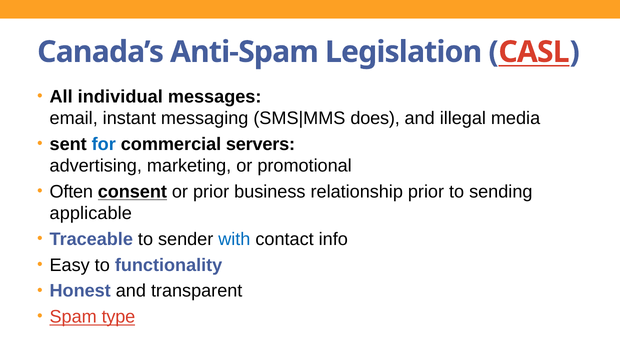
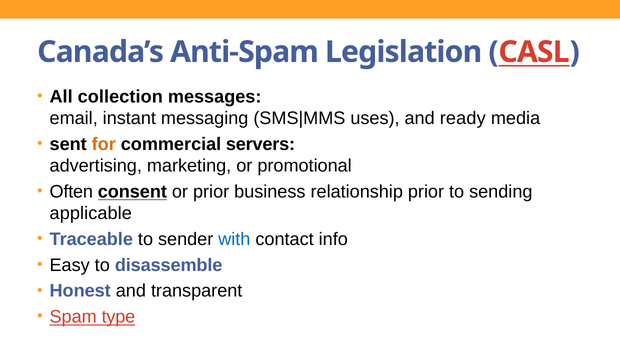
individual: individual -> collection (120, 97)
does: does -> uses (375, 118)
illegal: illegal -> ready (463, 118)
for colour: blue -> orange (104, 144)
functionality: functionality -> disassemble (169, 265)
